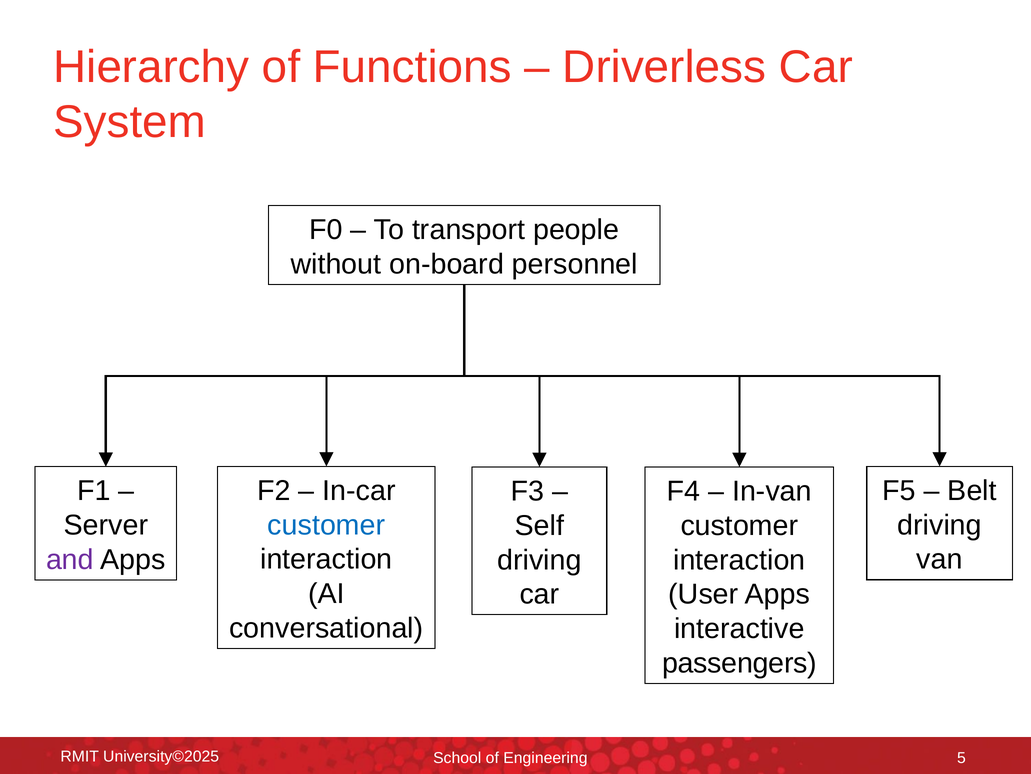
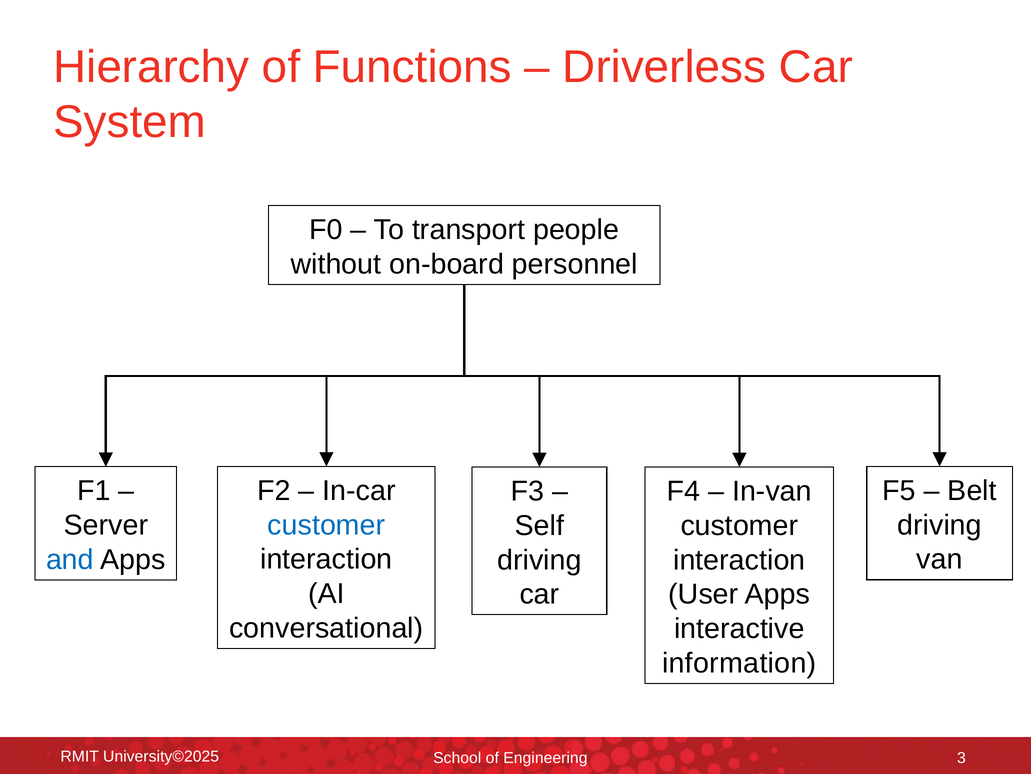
and colour: purple -> blue (70, 559)
passengers: passengers -> information (739, 663)
5: 5 -> 3 (961, 757)
